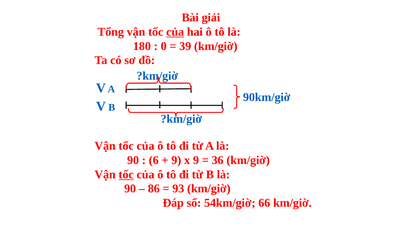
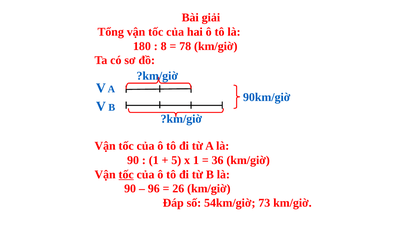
của underline: present -> none (175, 32)
0: 0 -> 8 (164, 46)
39: 39 -> 78 (185, 46)
6: 6 -> 1 (154, 160)
9: 9 -> 5 (176, 160)
x 9: 9 -> 1 (196, 160)
86: 86 -> 96 (154, 189)
93: 93 -> 26 (178, 189)
66: 66 -> 73 (264, 203)
